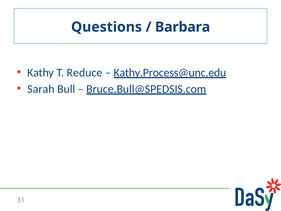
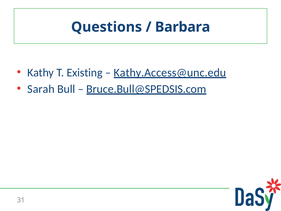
Reduce: Reduce -> Existing (85, 72)
Kathy.Process@unc.edu: Kathy.Process@unc.edu -> Kathy.Access@unc.edu (170, 72)
